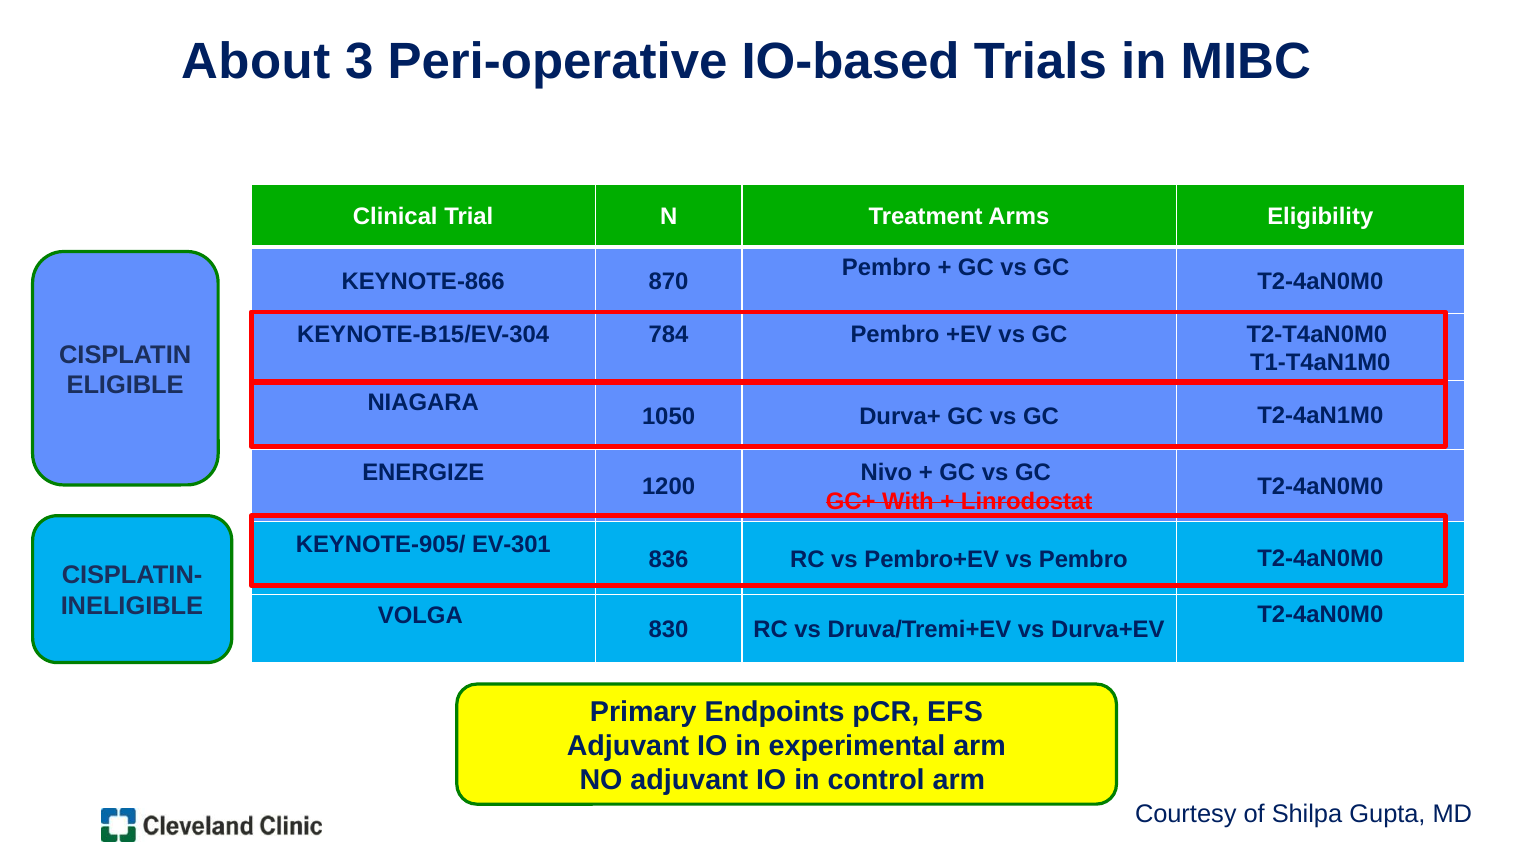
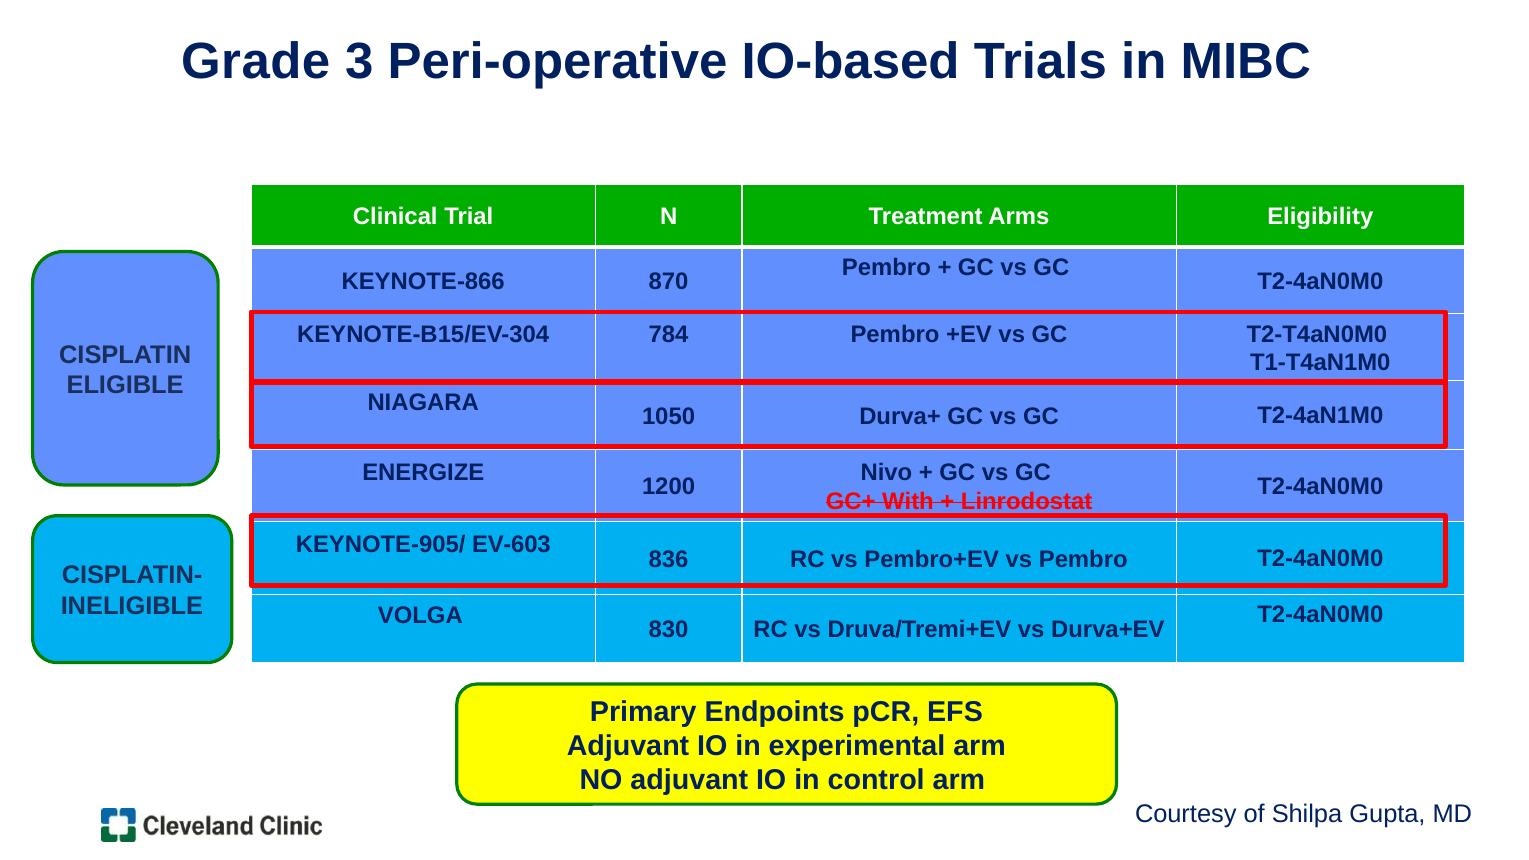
About: About -> Grade (256, 62)
EV-301: EV-301 -> EV-603 (511, 545)
